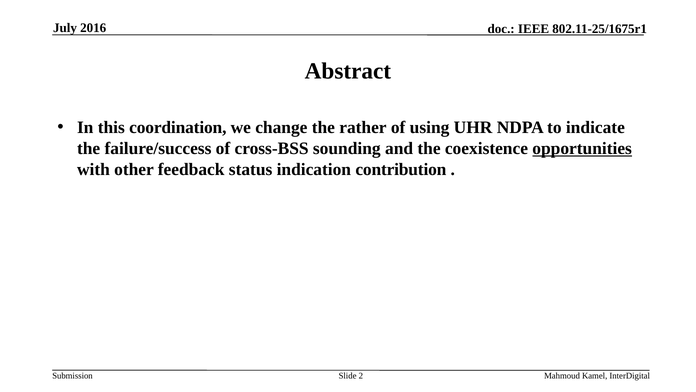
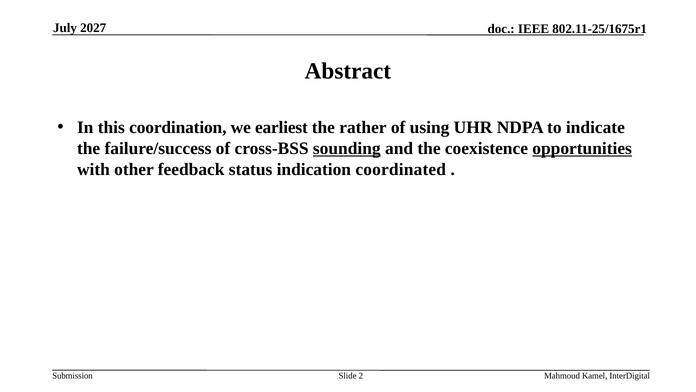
2016: 2016 -> 2027 (93, 28)
change: change -> earliest (281, 127)
sounding underline: none -> present (347, 148)
contribution: contribution -> coordinated (401, 169)
